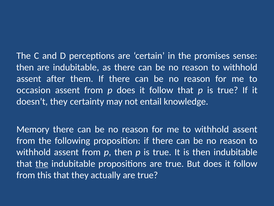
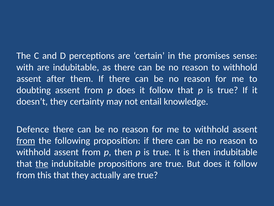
then: then -> with (25, 67)
occasion: occasion -> doubting (34, 90)
Memory: Memory -> Defence (33, 129)
from underline: none -> present (26, 140)
